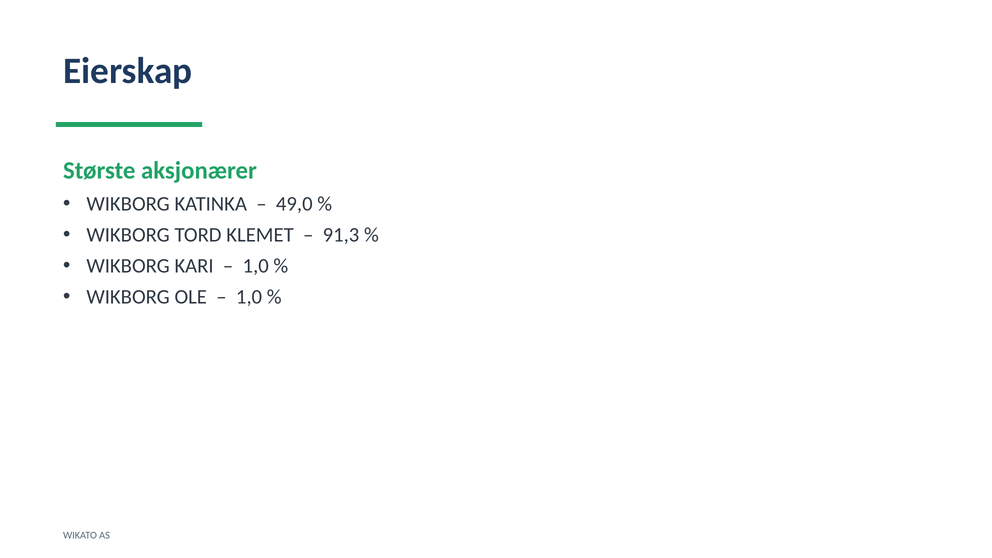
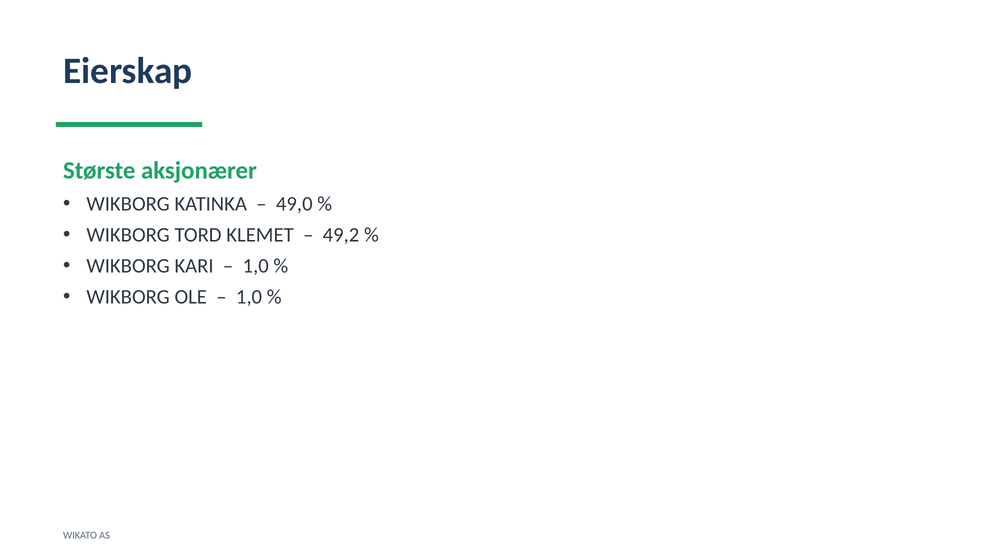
91,3: 91,3 -> 49,2 (341, 235)
